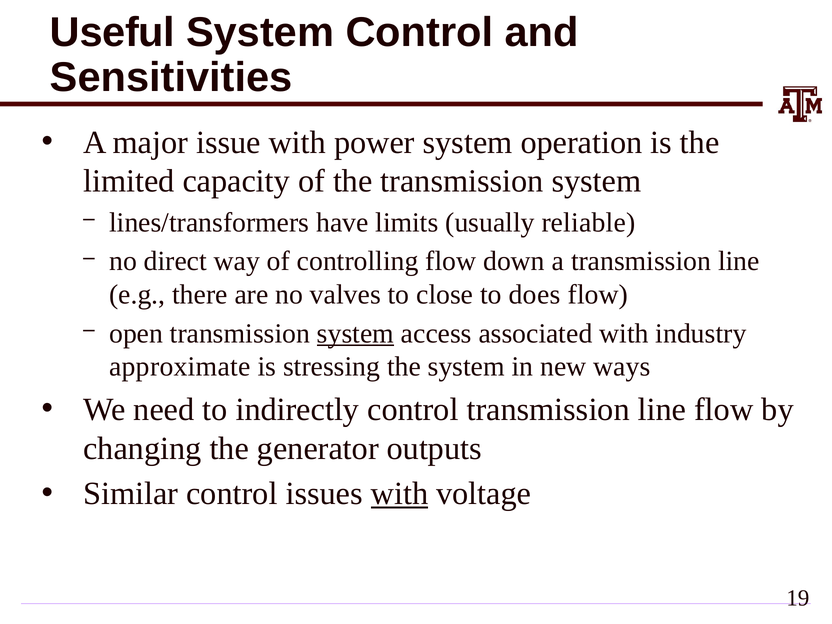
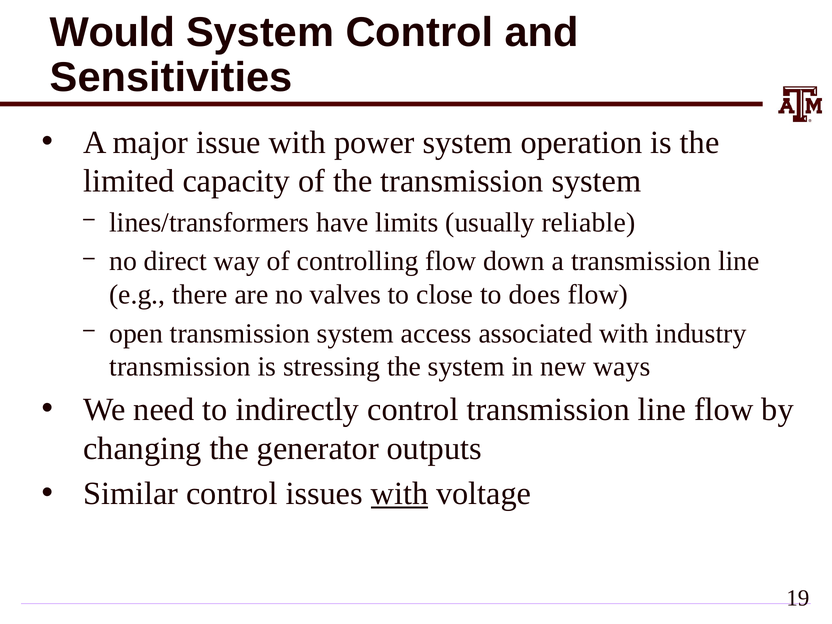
Useful: Useful -> Would (112, 33)
system underline: present -> none (355, 333)
approximate: approximate -> transmission (180, 367)
